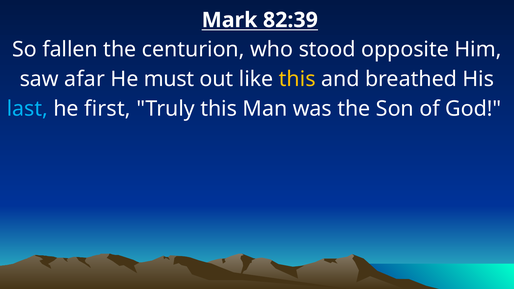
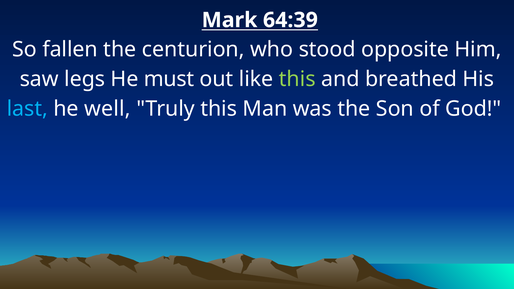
82:39: 82:39 -> 64:39 (290, 20)
afar: afar -> legs (85, 79)
this colour: yellow -> light green (297, 79)
first: first -> well (107, 109)
